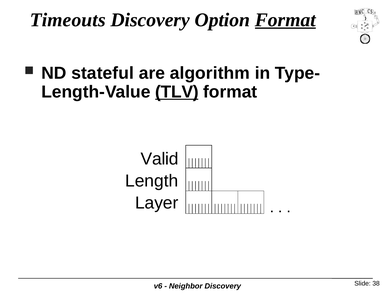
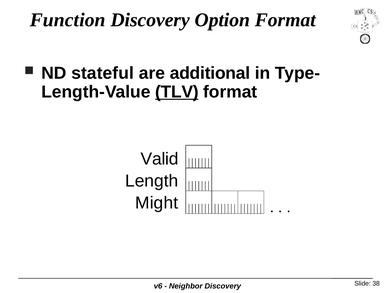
Timeouts: Timeouts -> Function (68, 20)
Format underline: present -> none (285, 20)
algorithm: algorithm -> additional (210, 73)
Layer: Layer -> Might (157, 203)
